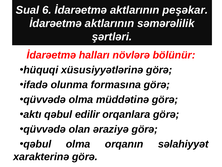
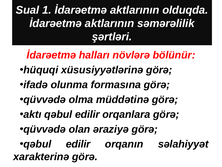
6: 6 -> 1 (47, 10)
peşəkar: peşəkar -> olduqda (185, 10)
olma: olma -> edilir (78, 144)
